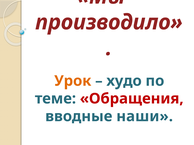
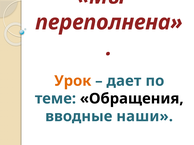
производило: производило -> переполнена (109, 22)
худо: худо -> дает (124, 81)
Обращения colour: red -> black (132, 99)
